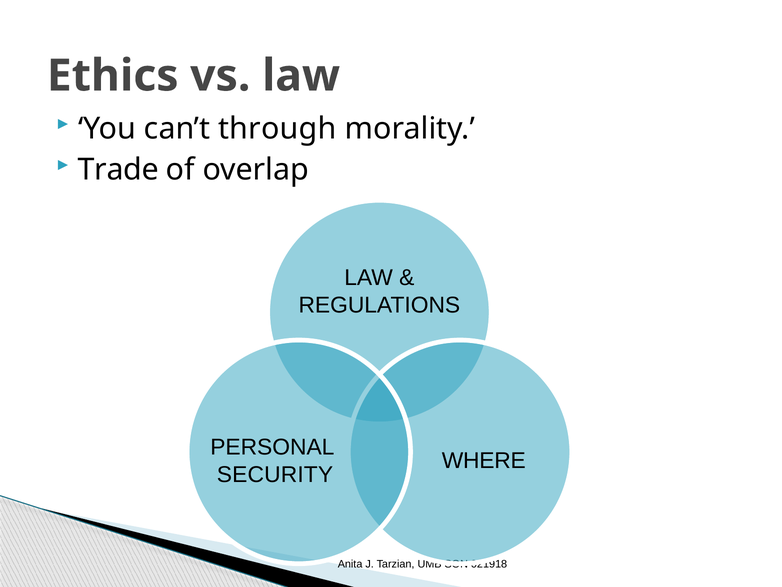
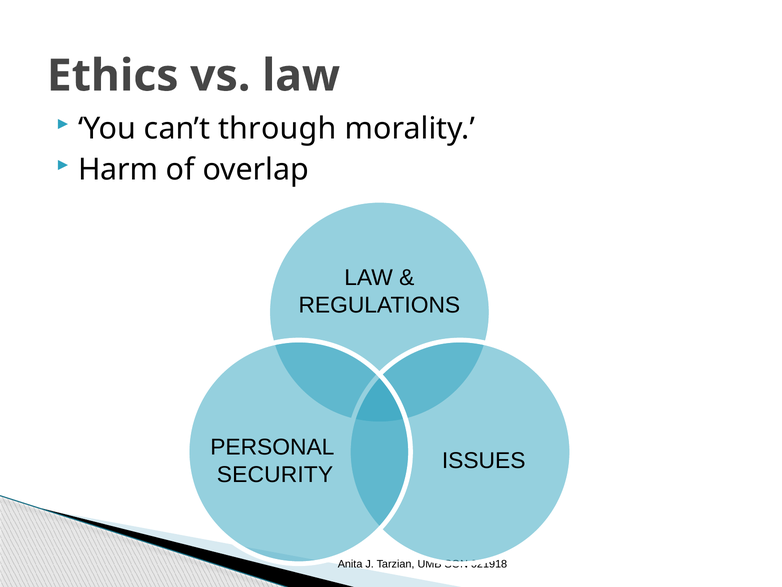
Trade: Trade -> Harm (118, 169)
WHERE: WHERE -> ISSUES (484, 461)
